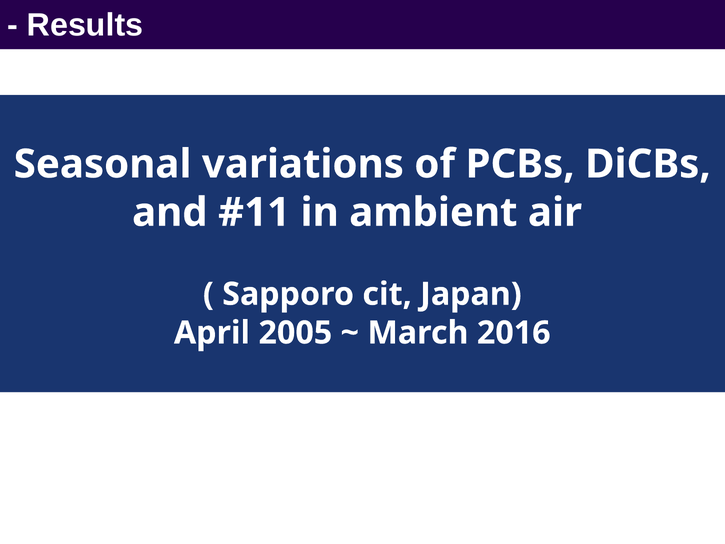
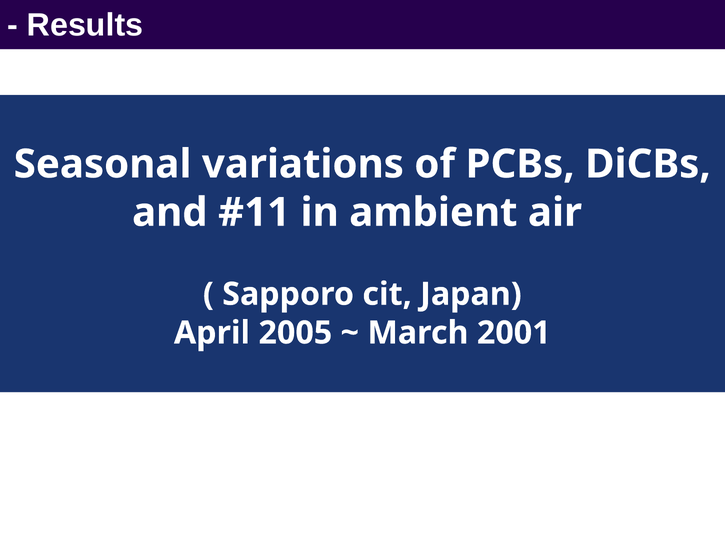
2016: 2016 -> 2001 (514, 333)
